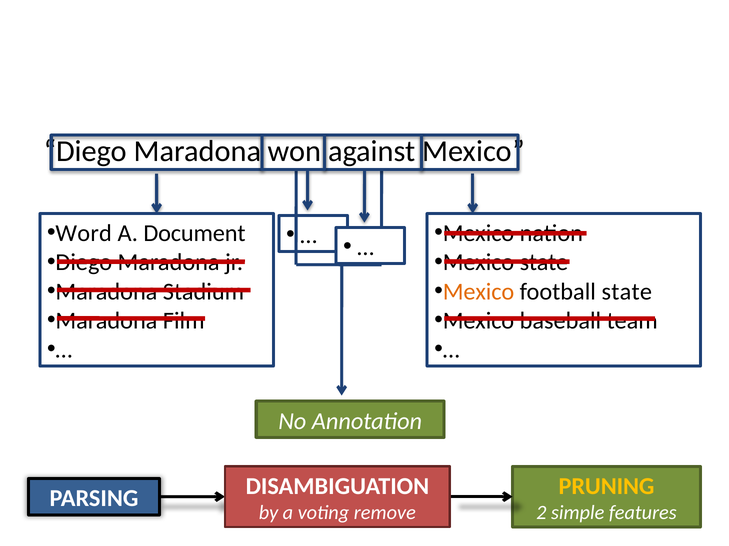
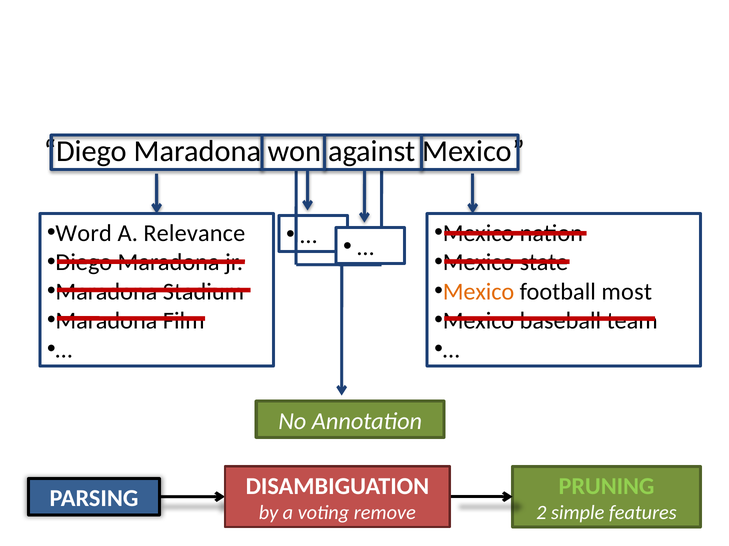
Document: Document -> Relevance (194, 234)
football state: state -> most (627, 292)
PRUNING colour: yellow -> light green (607, 487)
